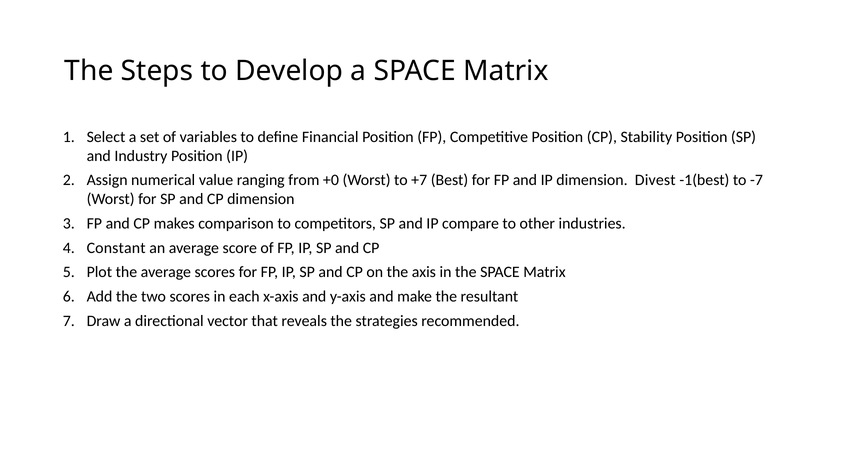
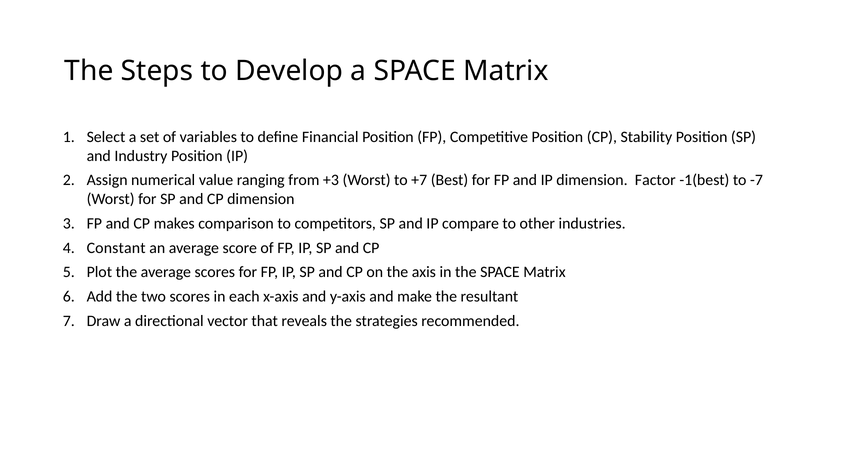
+0: +0 -> +3 (331, 180)
Divest: Divest -> Factor (655, 180)
